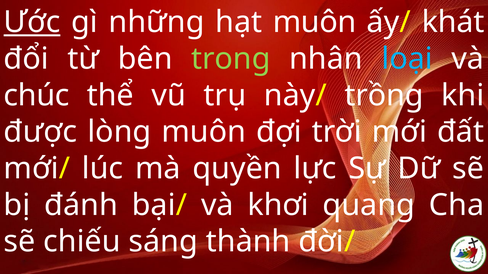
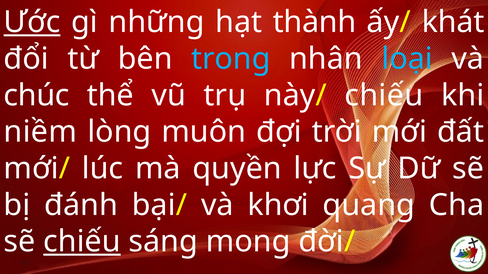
hạt muôn: muôn -> thành (315, 22)
trong colour: light green -> light blue (231, 59)
này/ trồng: trồng -> chiếu (384, 95)
được: được -> niềm (40, 132)
chiếu underline: none -> present (82, 242)
thành: thành -> mong (248, 242)
